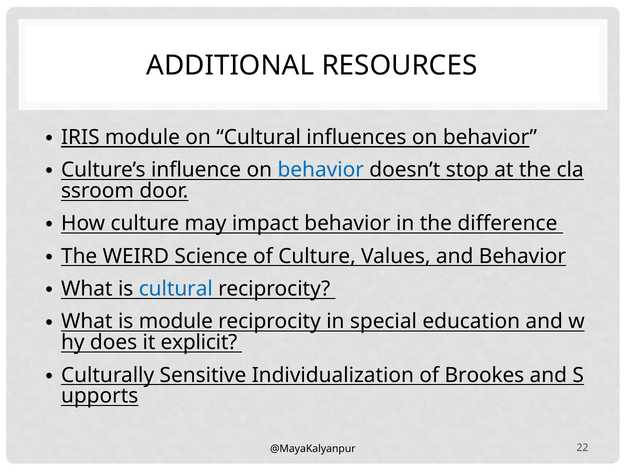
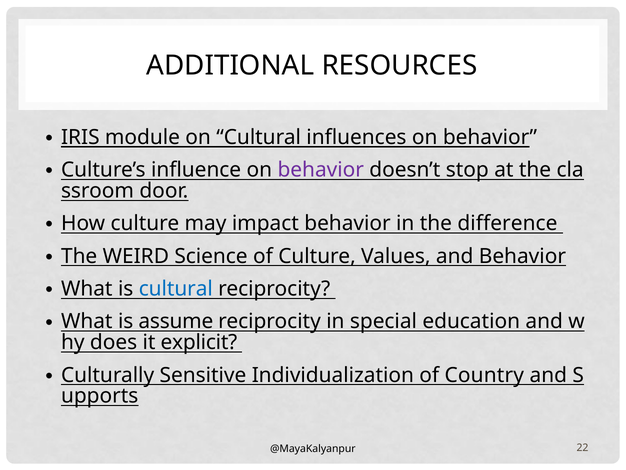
behavior colour: blue -> purple (321, 170)
is module: module -> assume (176, 321)
Brookes: Brookes -> Country (484, 375)
